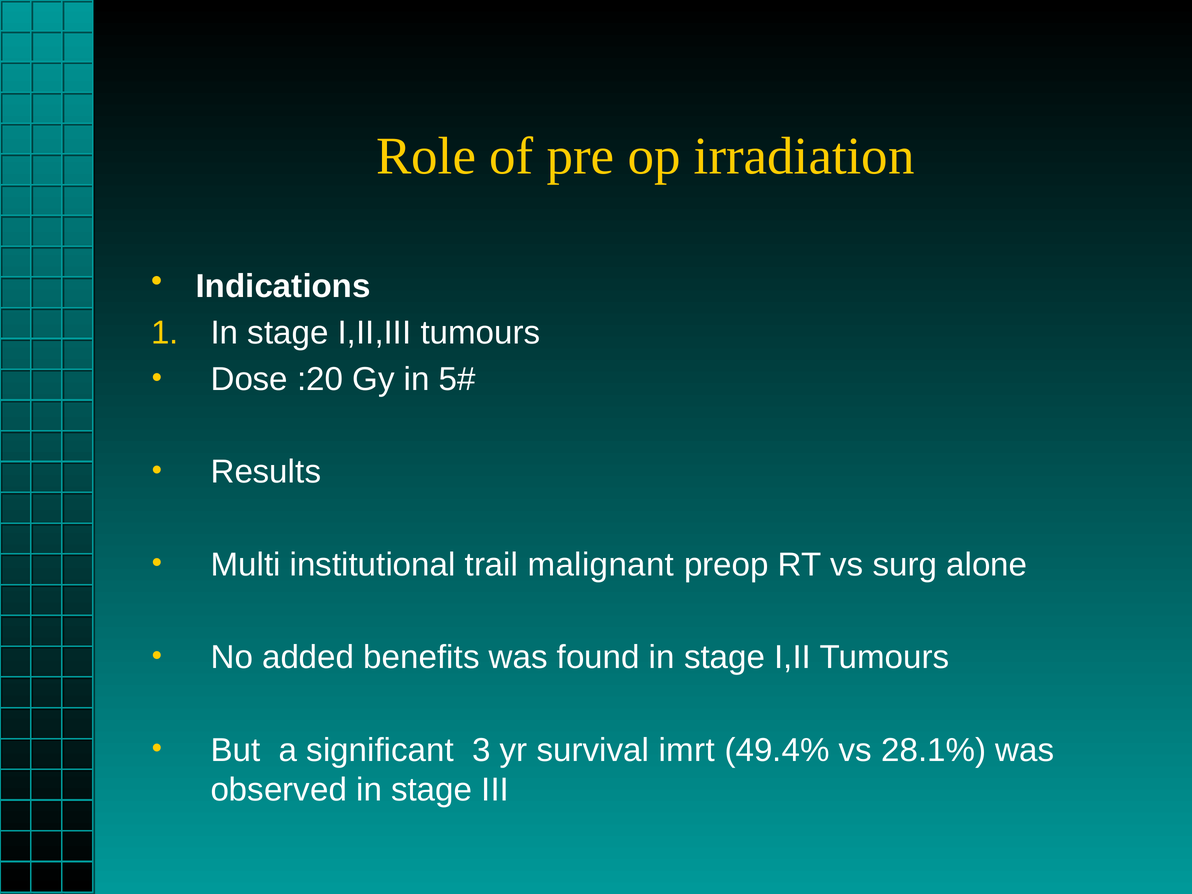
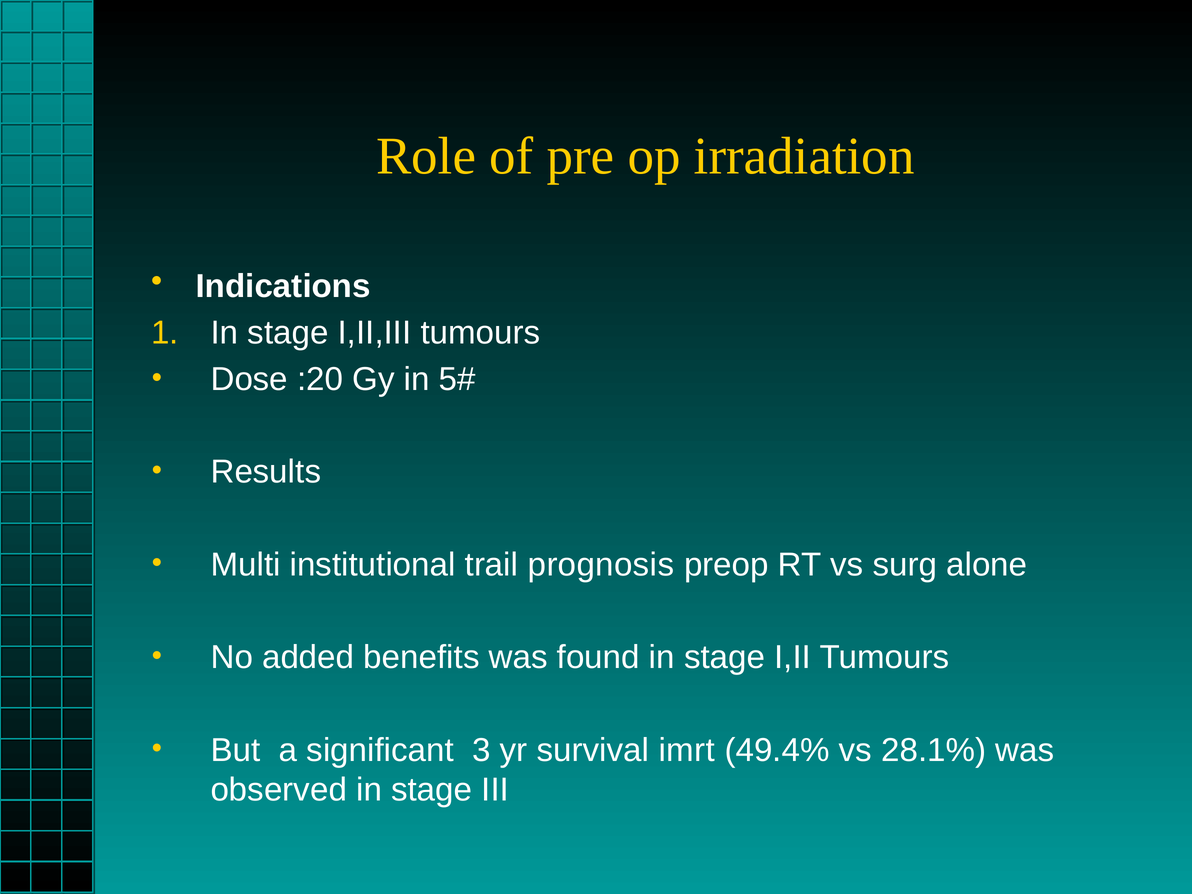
malignant: malignant -> prognosis (601, 565)
